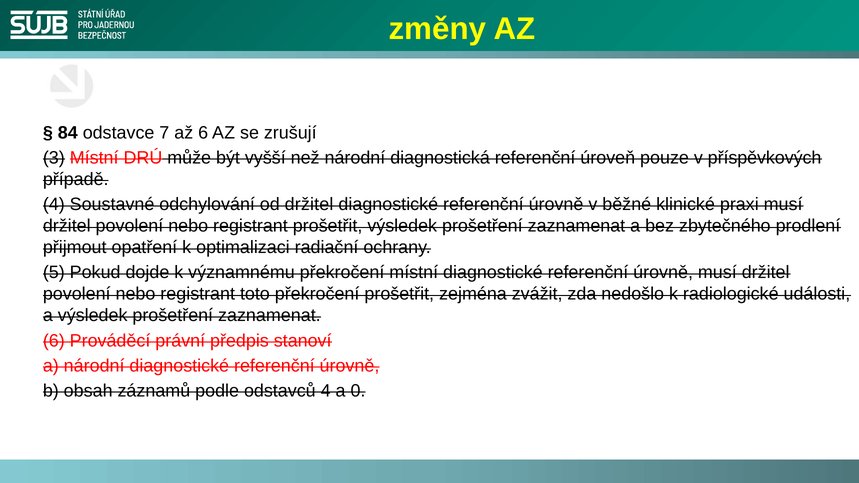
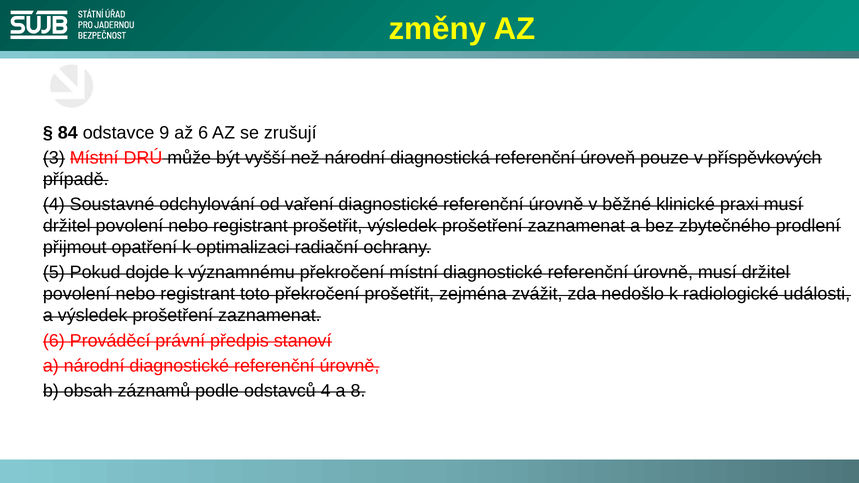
7: 7 -> 9 (164, 133)
od držitel: držitel -> vaření (309, 205)
0: 0 -> 8 (358, 391)
